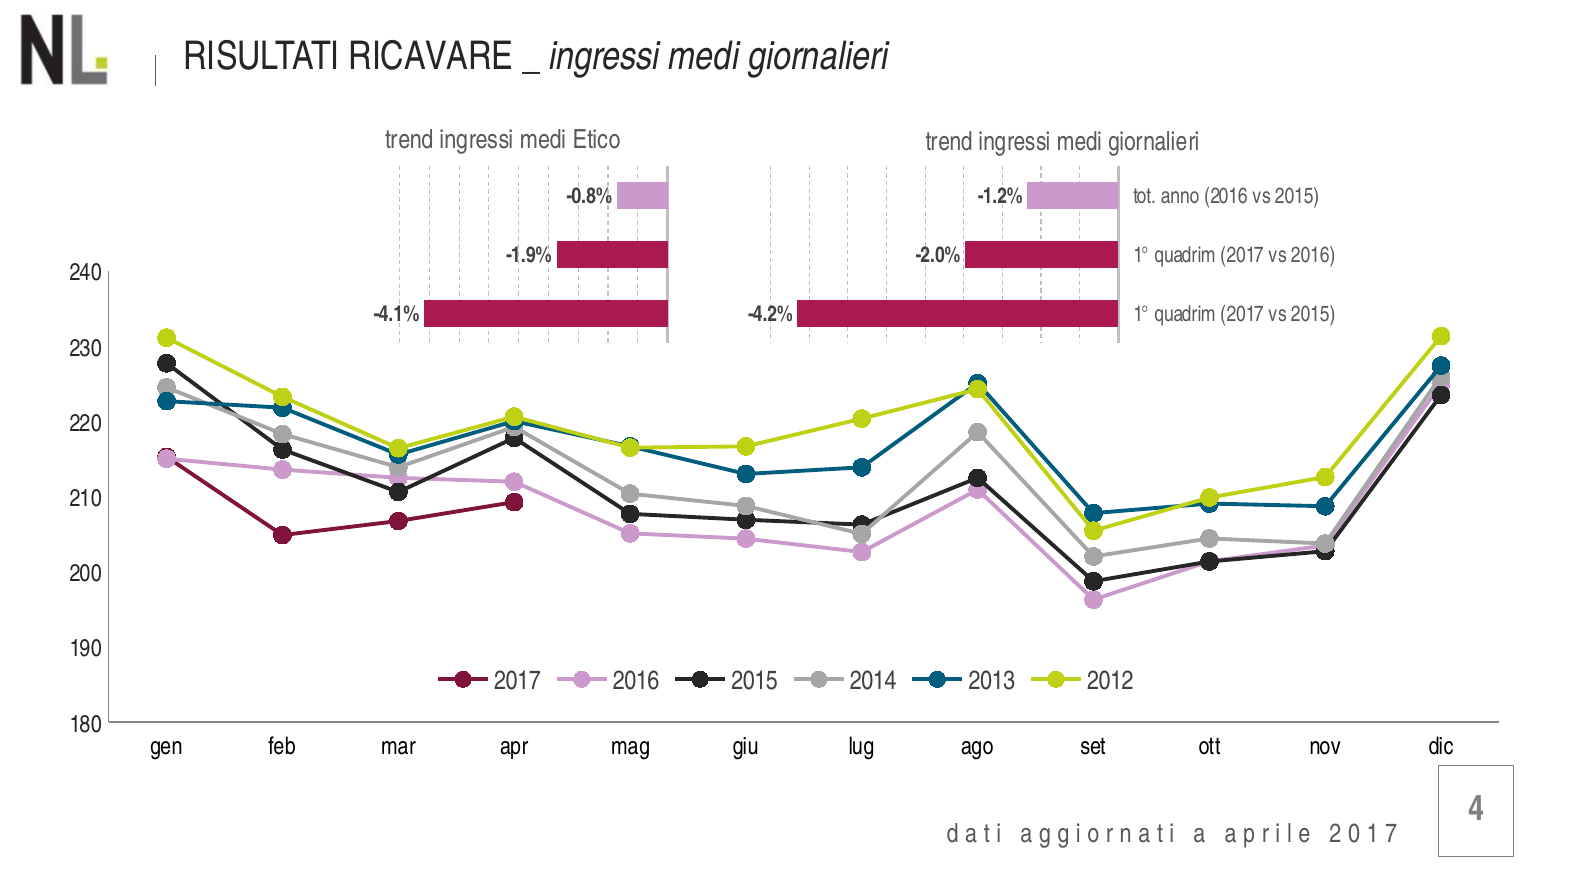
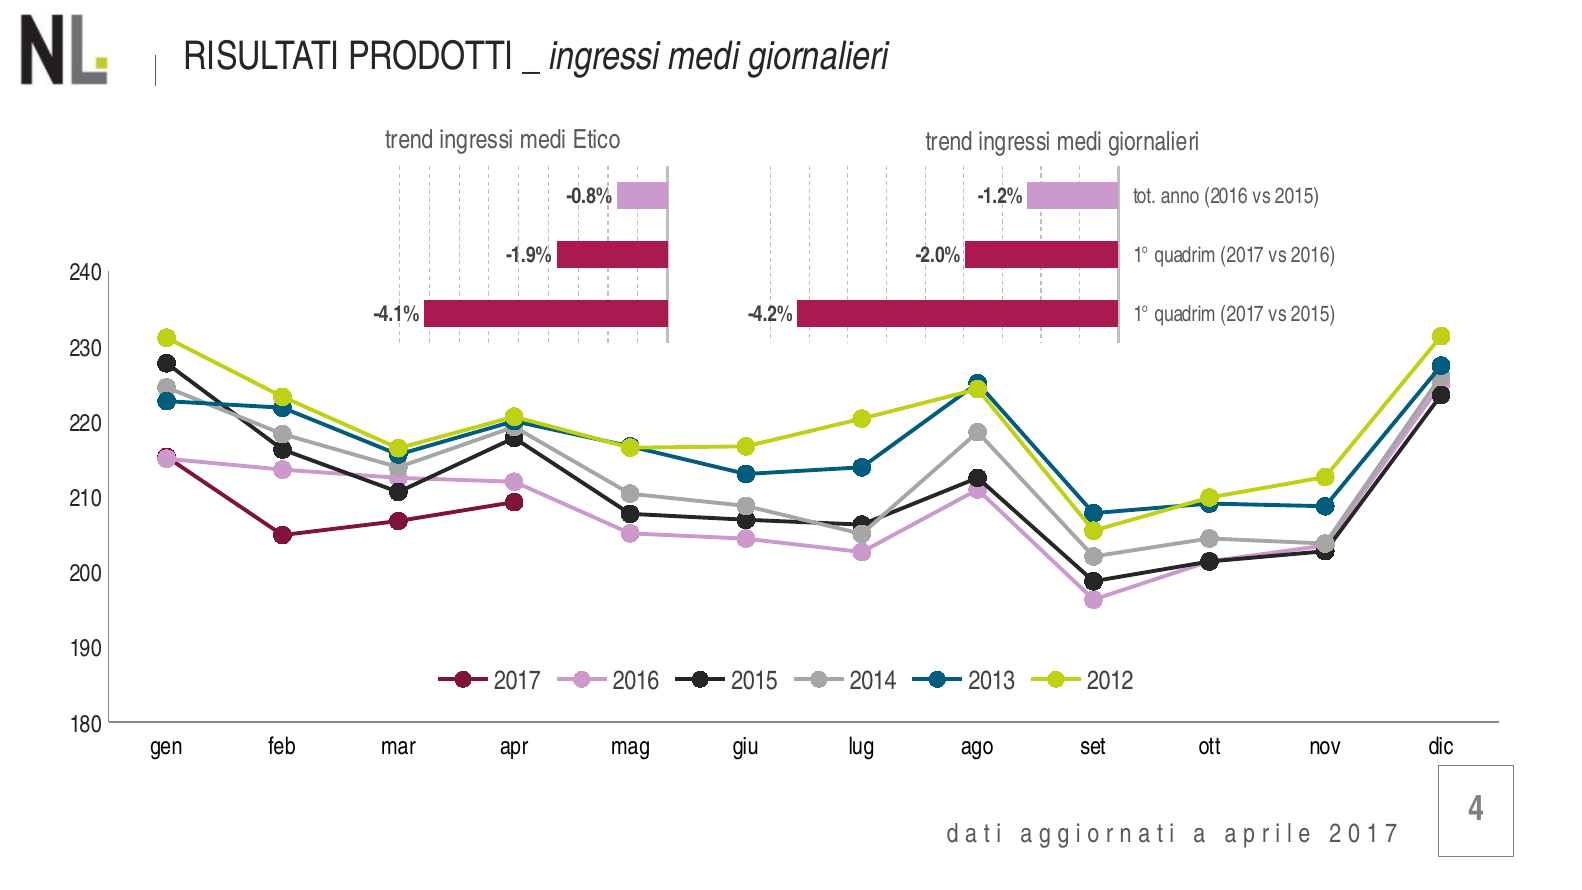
RICAVARE: RICAVARE -> PRODOTTI (431, 57)
